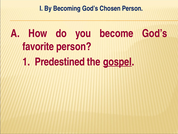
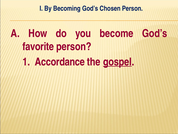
Predestined: Predestined -> Accordance (60, 62)
